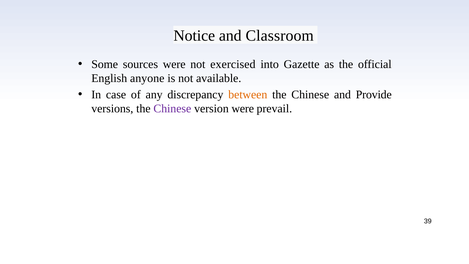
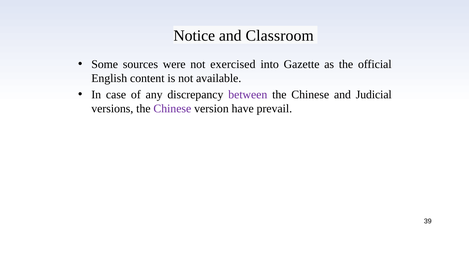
anyone: anyone -> content (147, 78)
between colour: orange -> purple (248, 95)
Provide: Provide -> Judicial (374, 95)
version were: were -> have (243, 109)
